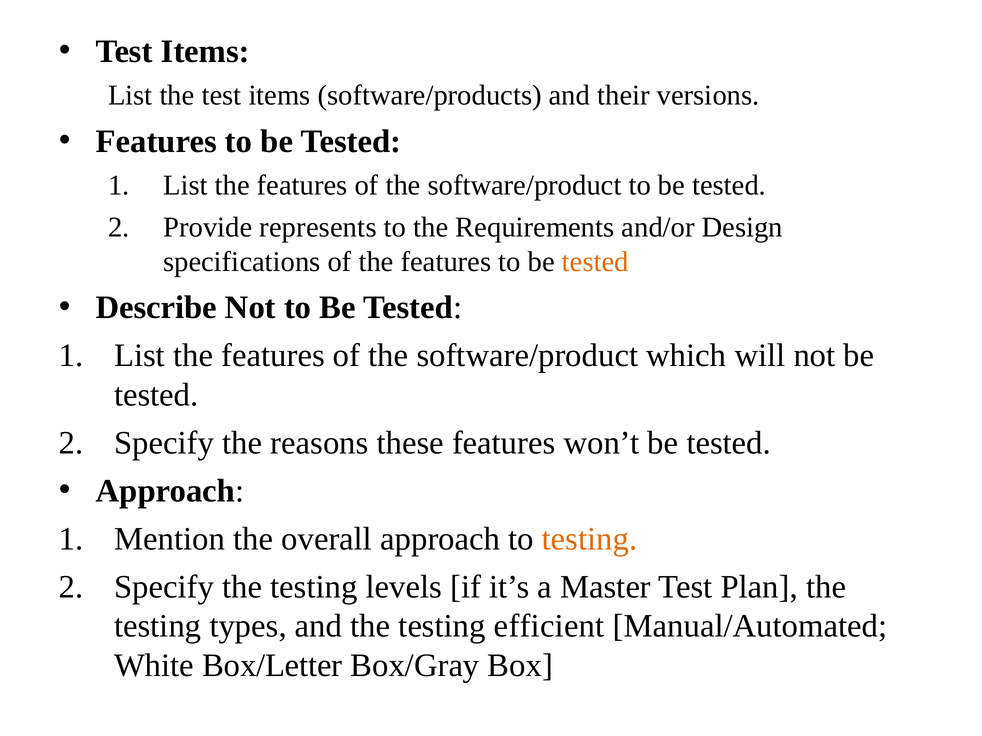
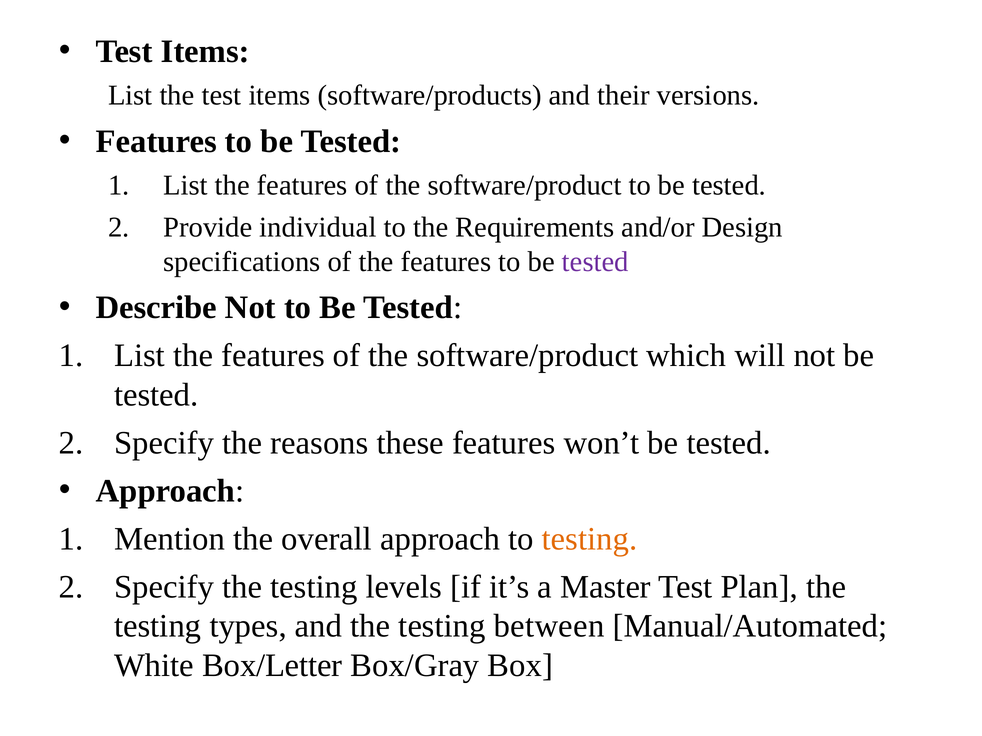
represents: represents -> individual (318, 228)
tested colour: orange -> purple (595, 262)
efficient: efficient -> between (549, 627)
